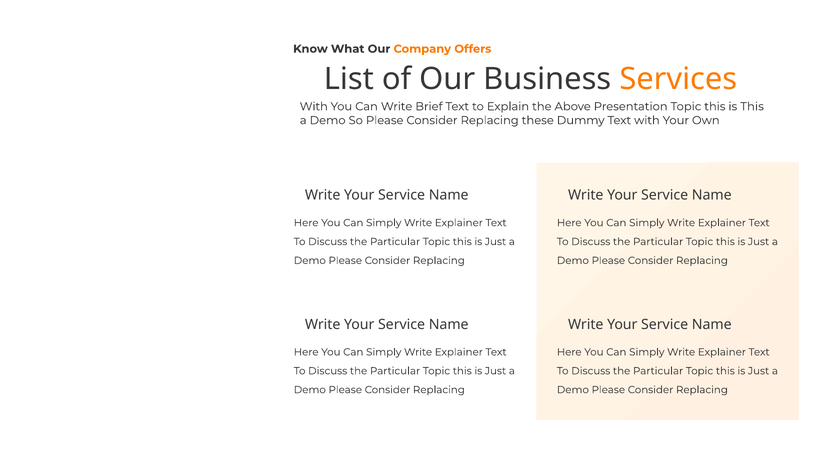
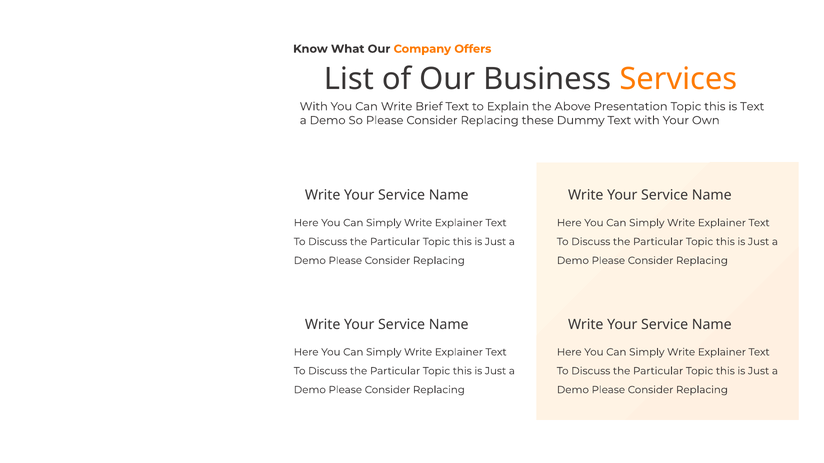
is This: This -> Text (752, 107)
